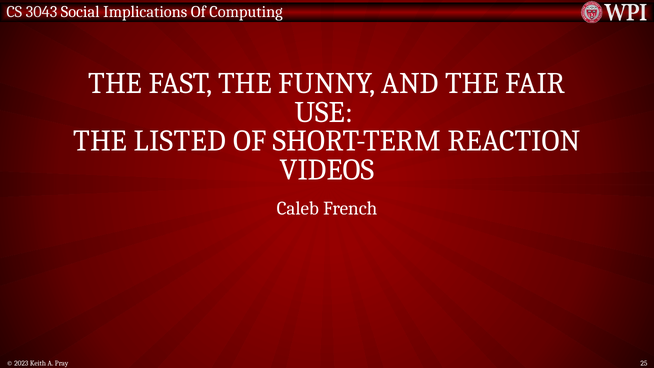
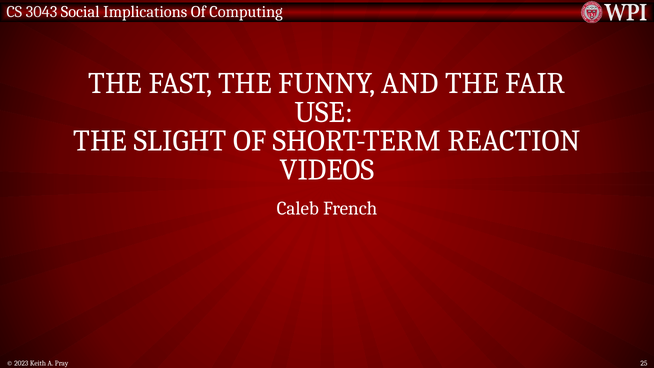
LISTED: LISTED -> SLIGHT (180, 141)
